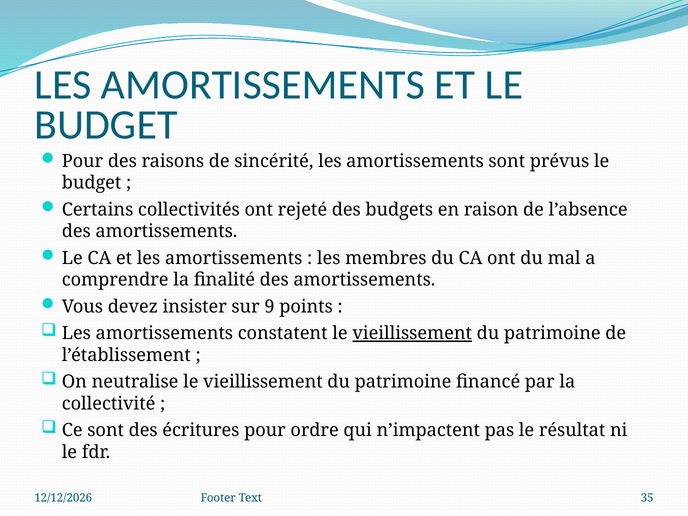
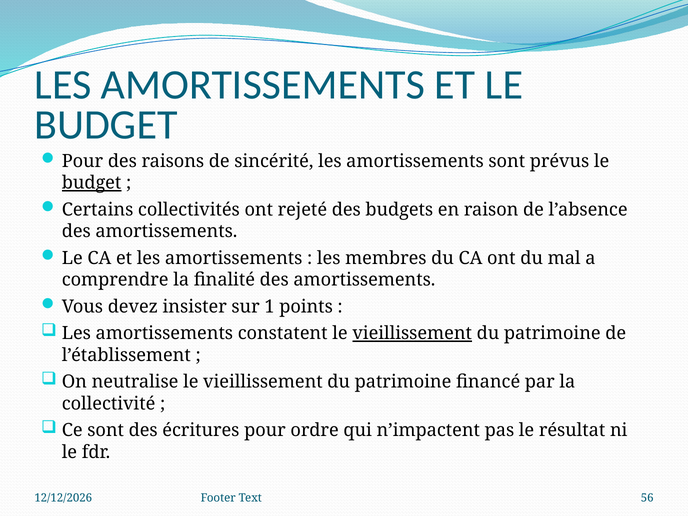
budget underline: none -> present (92, 183)
9: 9 -> 1 (269, 307)
35: 35 -> 56 (647, 498)
